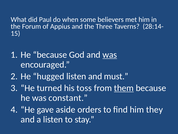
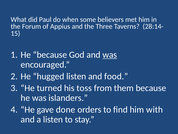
must: must -> food (116, 76)
them underline: present -> none (124, 88)
constant: constant -> islanders (68, 98)
aside: aside -> done (66, 109)
they: they -> with (154, 109)
